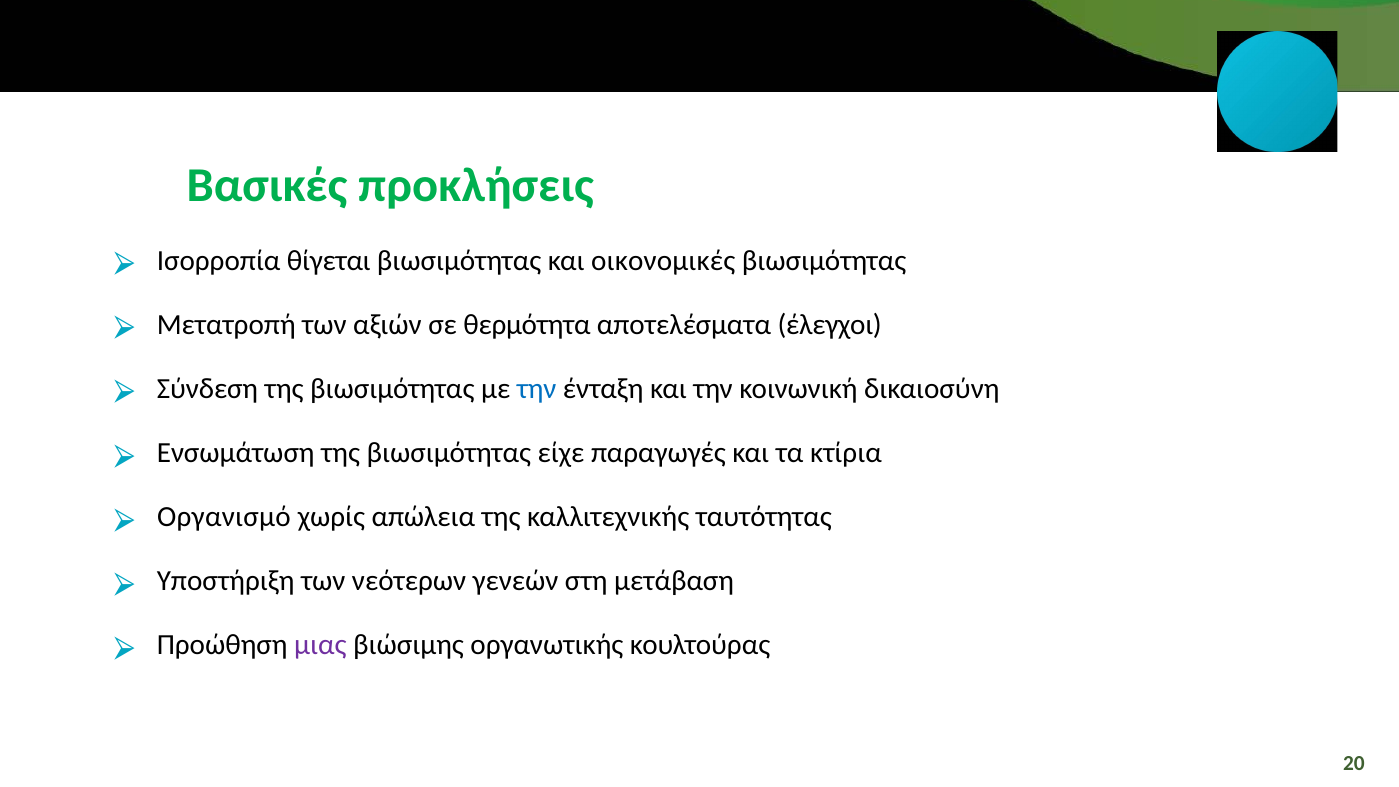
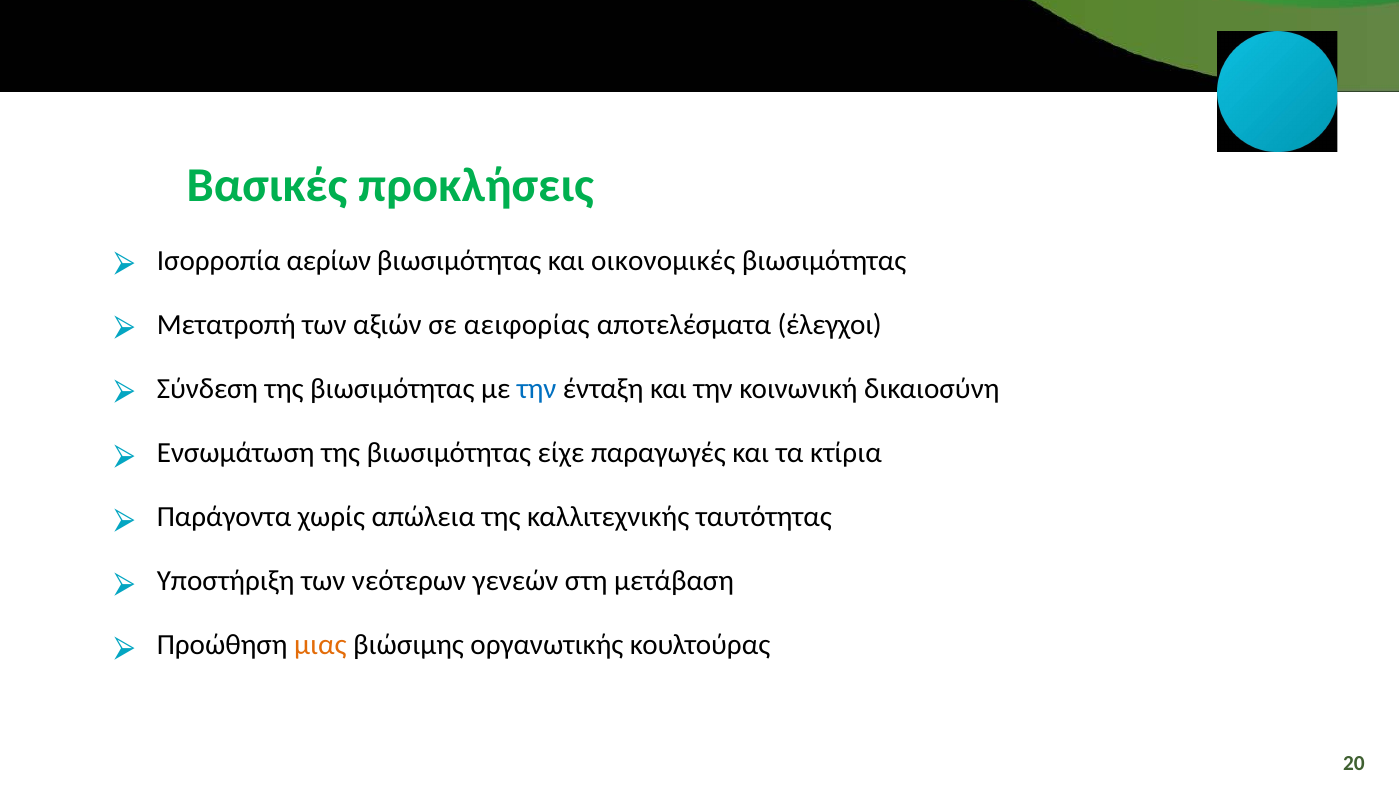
θίγεται: θίγεται -> αερίων (329, 260)
θερμότητα: θερμότητα -> αειφορίας (527, 325)
Οργανισμό: Οργανισμό -> Παράγοντα (224, 517)
μιας colour: purple -> orange (320, 645)
